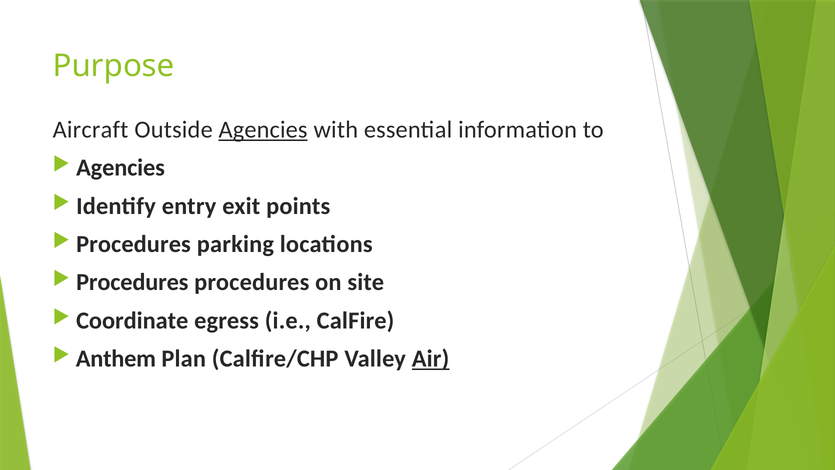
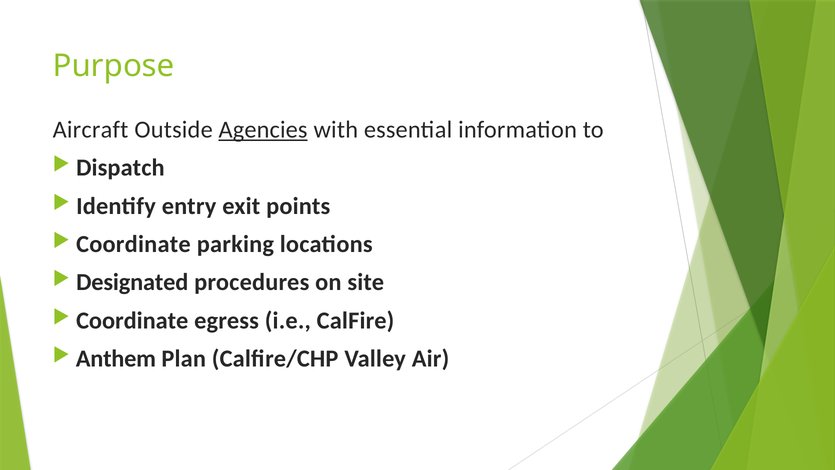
Agencies: Agencies -> Dispatch (120, 168)
Procedures: Procedures -> Coordinate (133, 244)
Procedures: Procedures -> Designated (132, 282)
Air underline: present -> none (431, 359)
